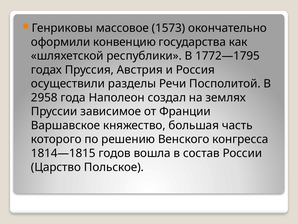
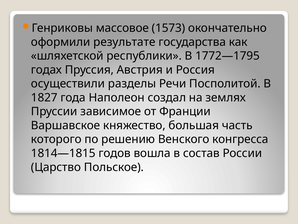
конвенцию: конвенцию -> результате (124, 42)
2958: 2958 -> 1827 (44, 97)
